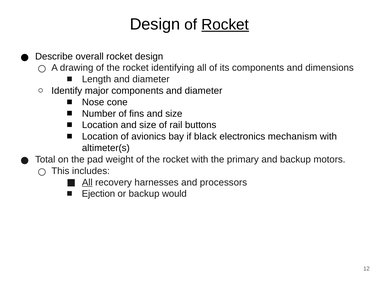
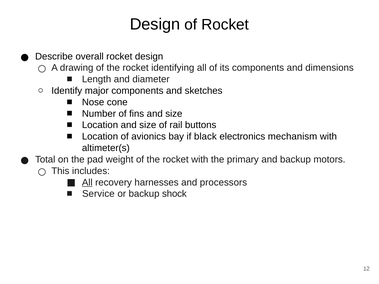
Rocket underline: present -> none (225, 25)
components and diameter: diameter -> sketches (204, 91)
Ejection: Ejection -> Service (98, 194)
would: would -> shock (174, 194)
